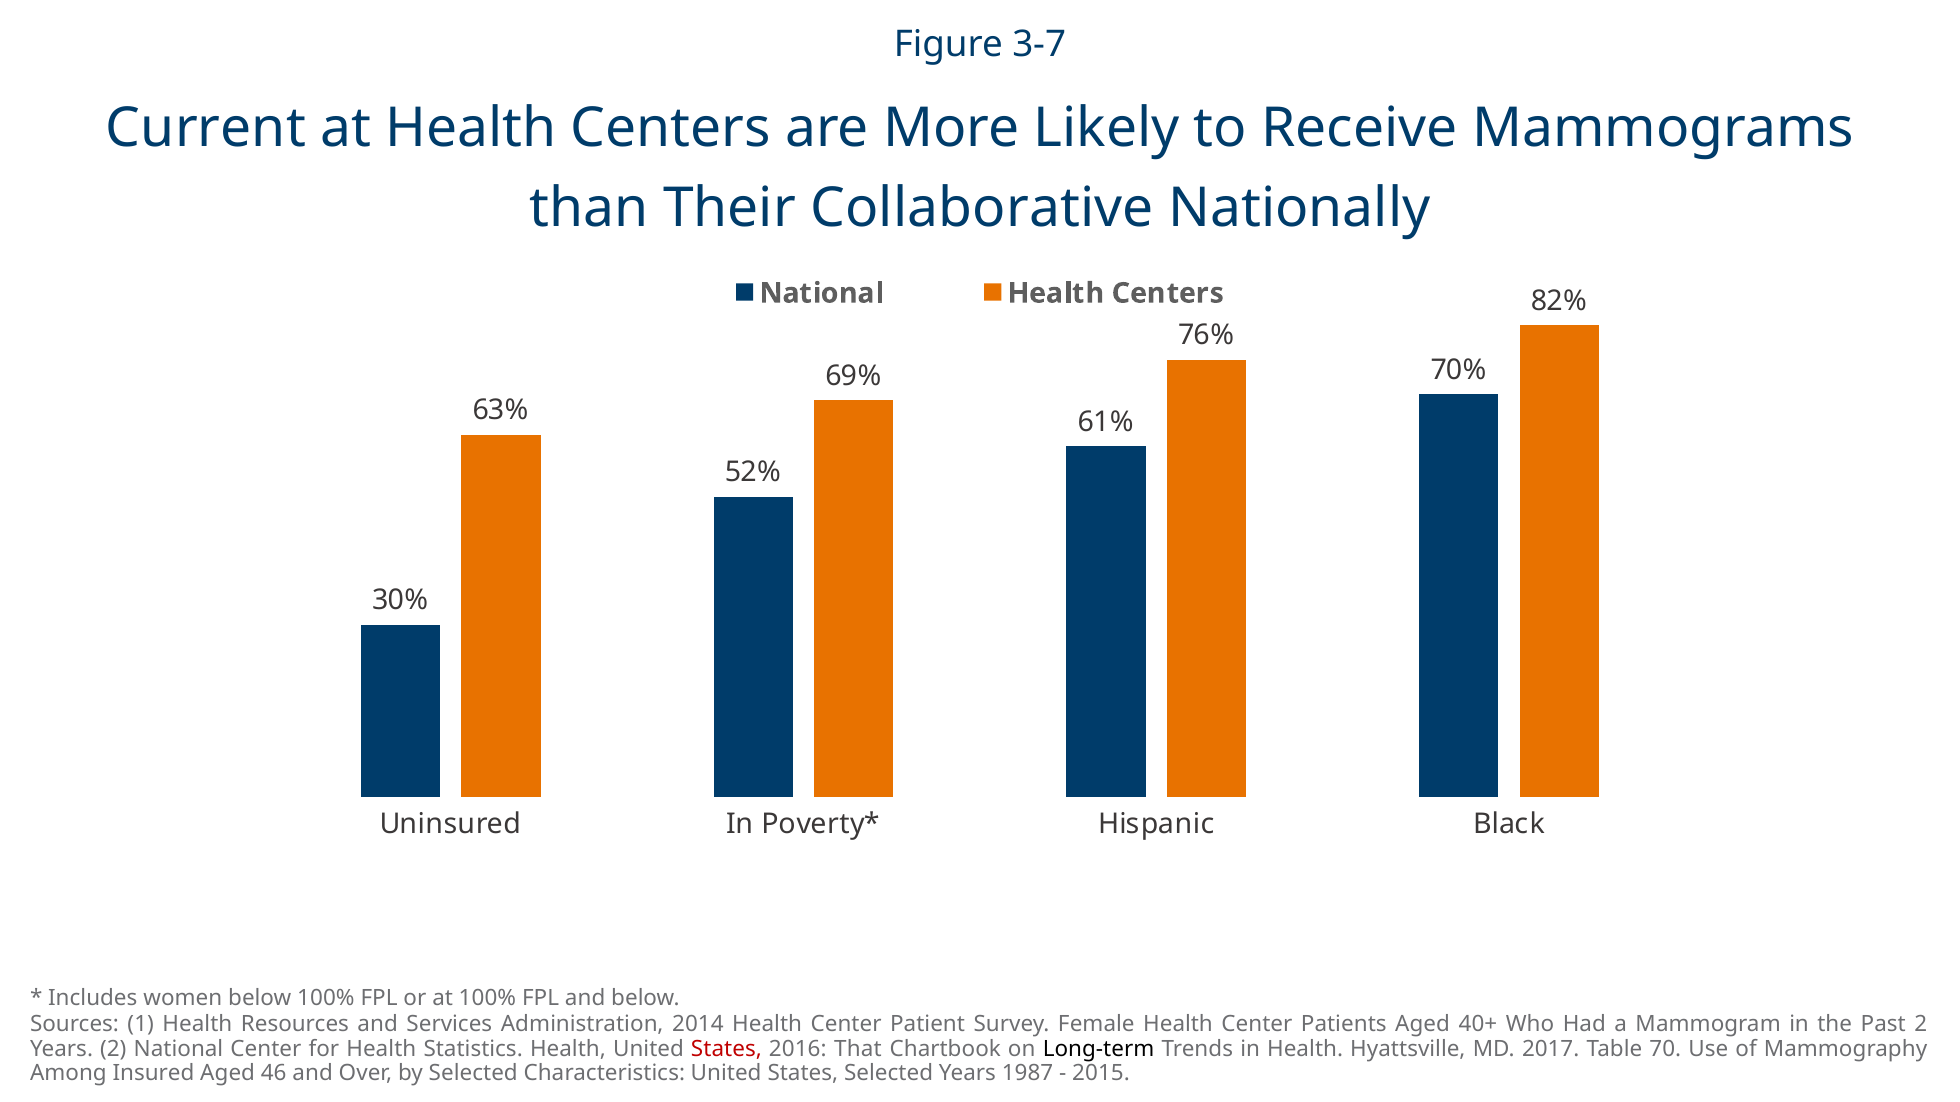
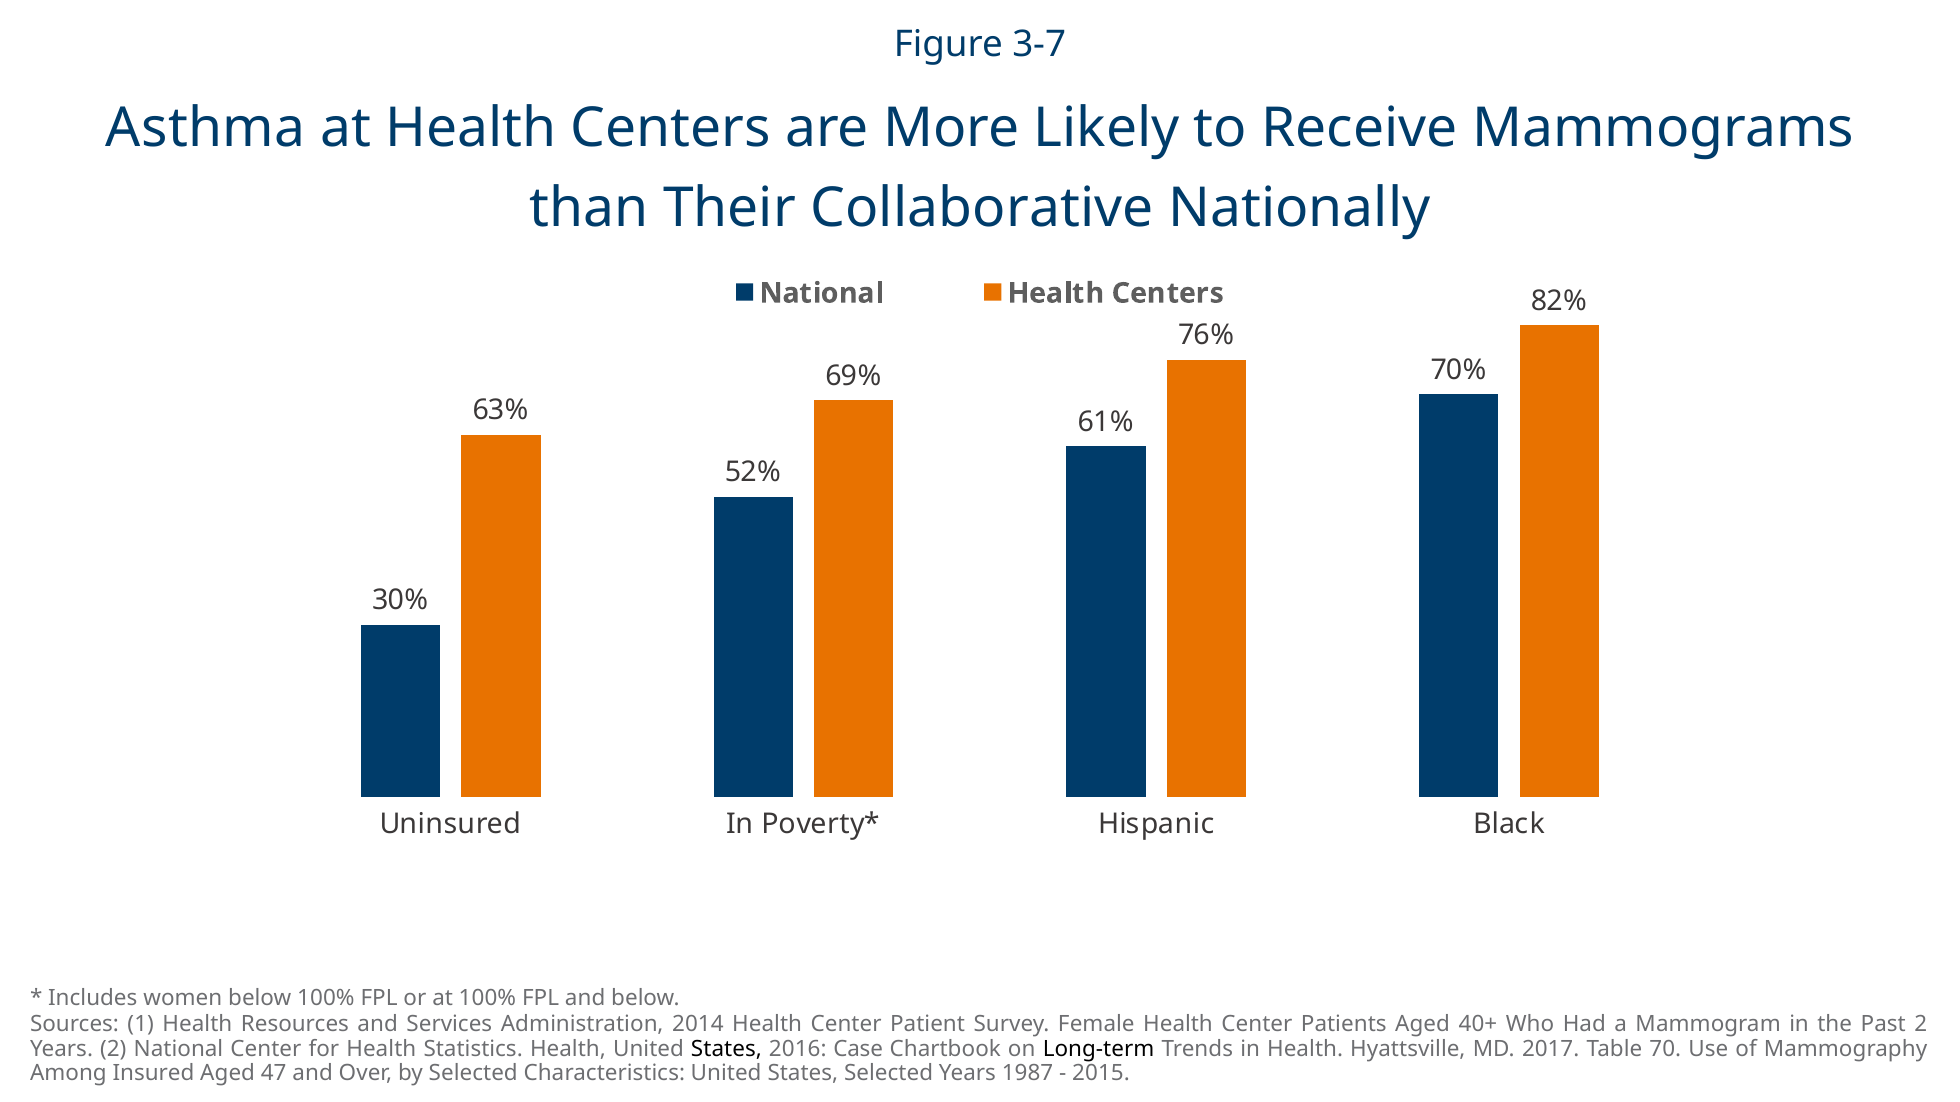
Current: Current -> Asthma (206, 129)
States colour: red -> black (726, 1049)
That: That -> Case (858, 1049)
46: 46 -> 47 (274, 1074)
